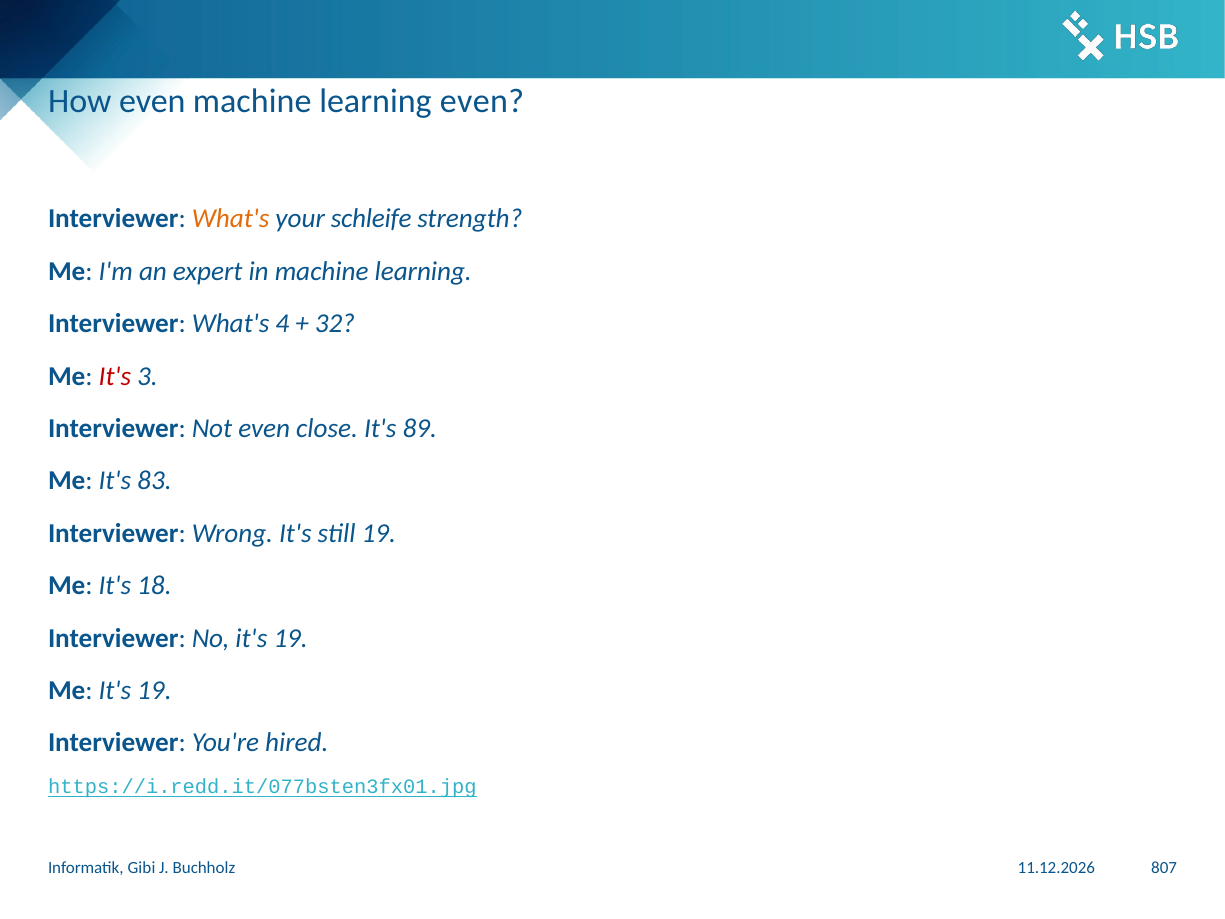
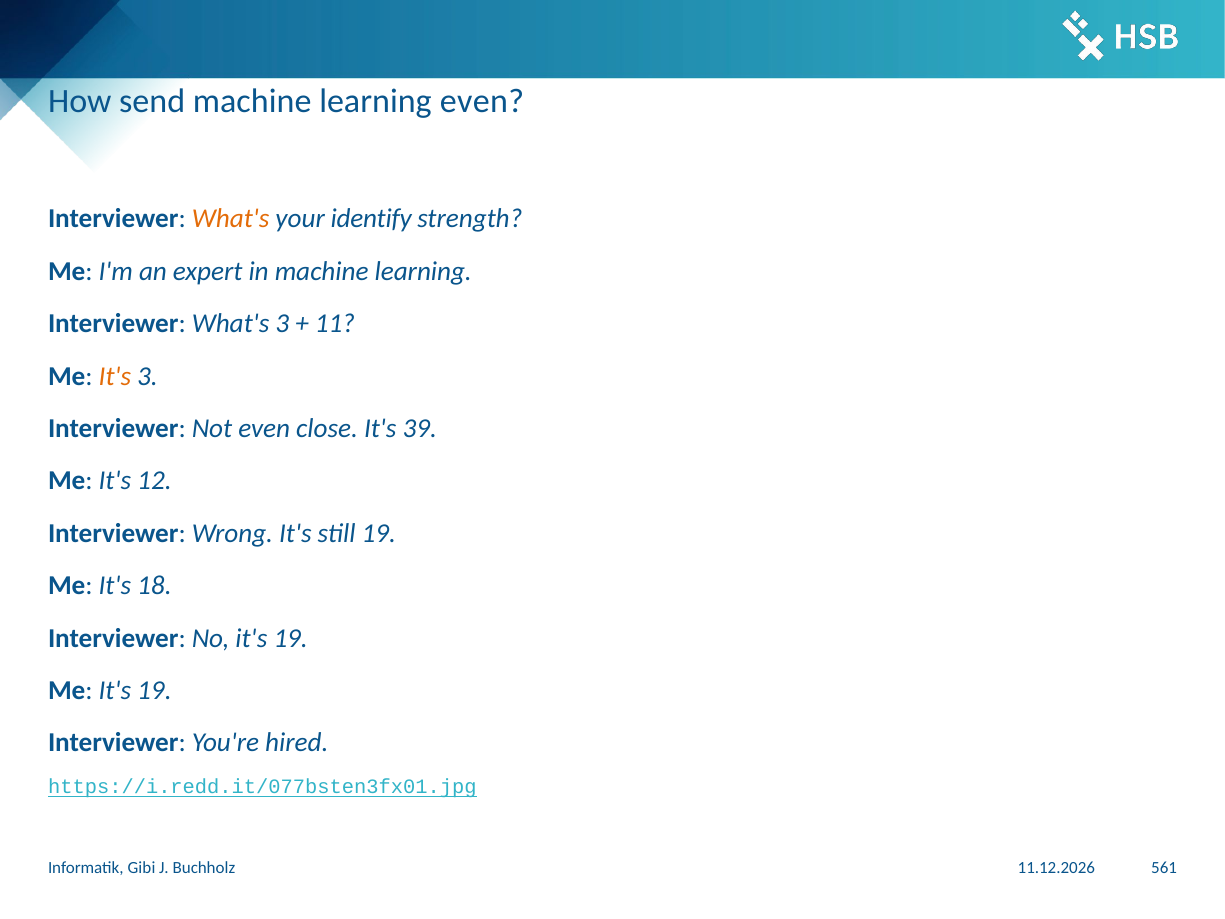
How even: even -> send (152, 101)
schleife: schleife -> identify (371, 219)
What's 4: 4 -> 3 (282, 324)
32: 32 -> 11 (335, 324)
It's colour: red -> orange (115, 376)
89: 89 -> 39 (420, 428)
83: 83 -> 12 (154, 481)
807: 807 -> 561 (1164, 868)
